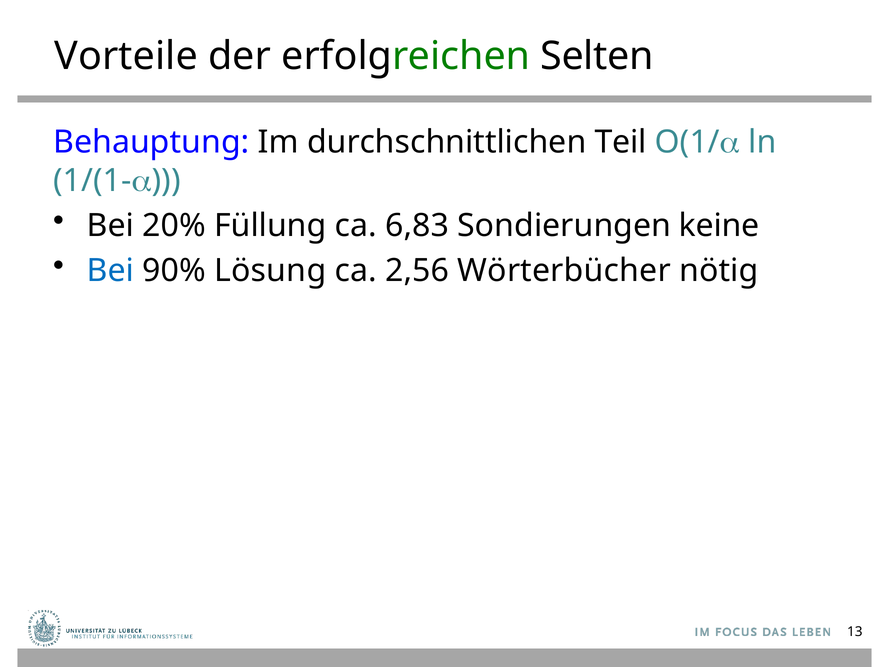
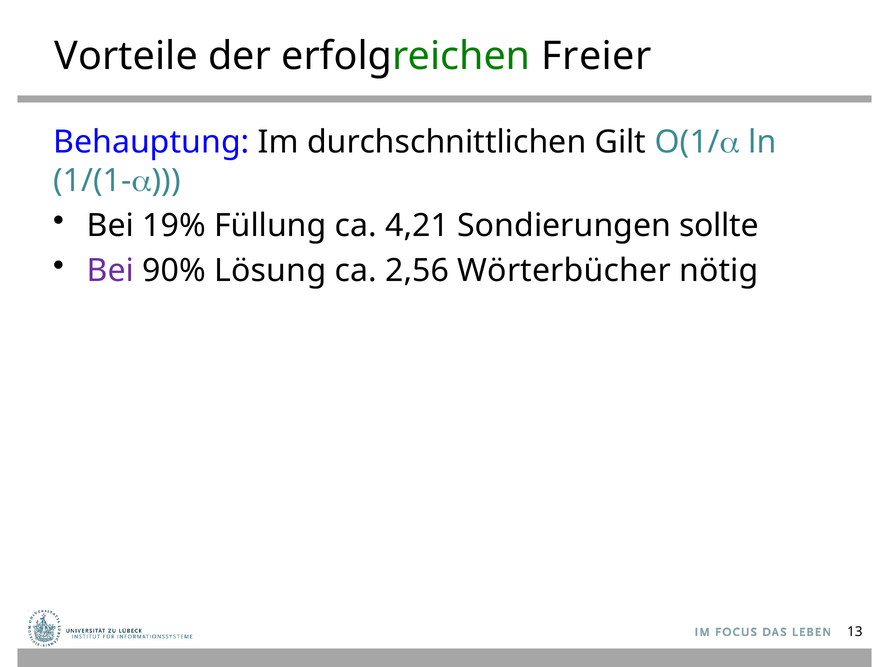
Selten: Selten -> Freier (596, 56)
Teil: Teil -> Gilt (620, 142)
20%: 20% -> 19% (174, 226)
6,83: 6,83 -> 4,21 (417, 226)
keine: keine -> sollte (719, 226)
Bei colour: blue -> purple (110, 271)
